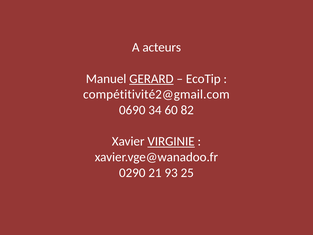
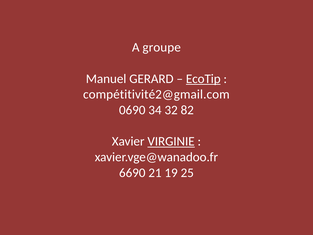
acteurs: acteurs -> groupe (162, 47)
GERARD underline: present -> none (151, 79)
EcoTip underline: none -> present (203, 79)
60: 60 -> 32 (171, 110)
0290: 0290 -> 6690 (132, 173)
93: 93 -> 19 (171, 173)
